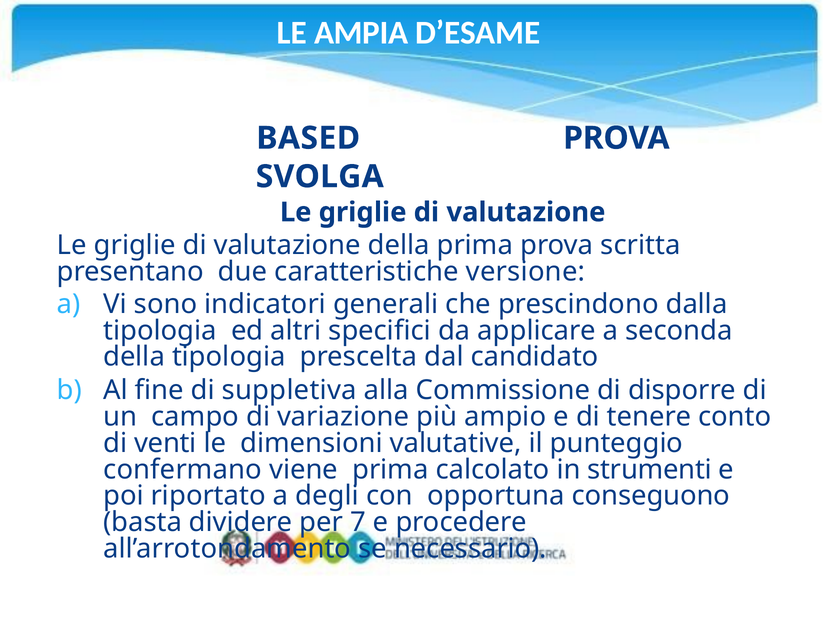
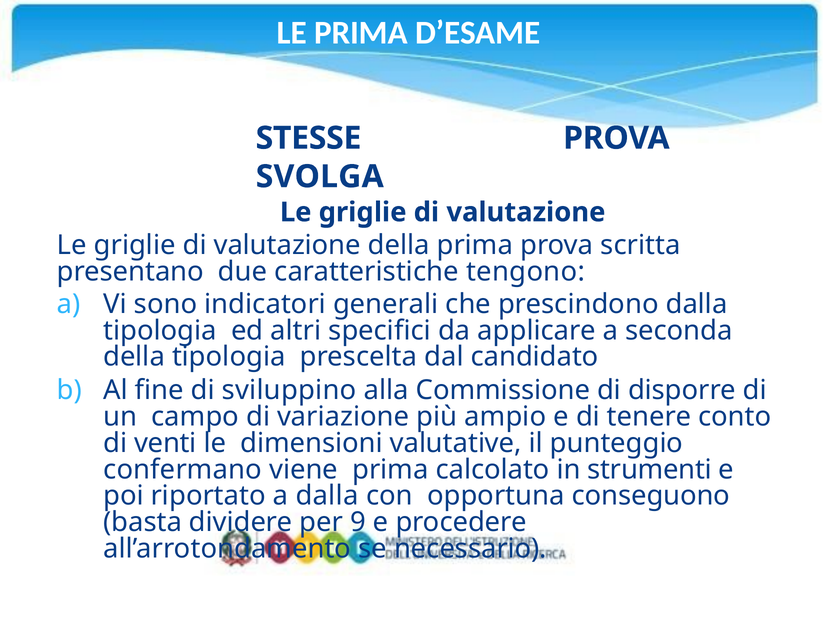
LE AMPIA: AMPIA -> PRIMA (361, 33)
BASED: BASED -> STESSE (309, 138)
versione: versione -> tengono (526, 272)
suppletiva: suppletiva -> sviluppino (289, 390)
a degli: degli -> dalla (327, 496)
7: 7 -> 9 (358, 522)
